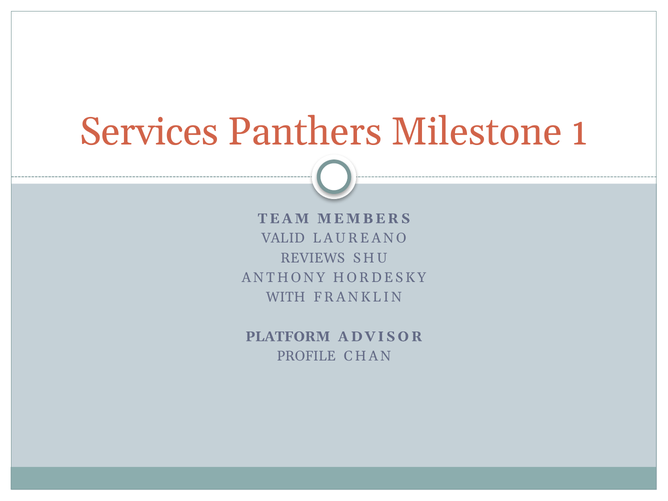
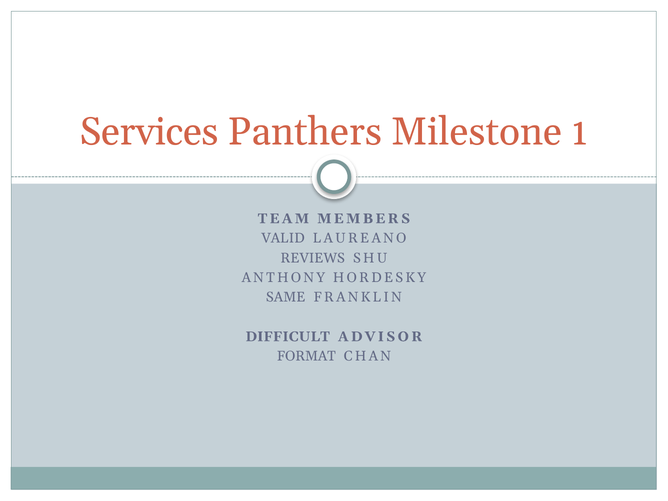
WITH: WITH -> SAME (286, 297)
PLATFORM: PLATFORM -> DIFFICULT (288, 337)
PROFILE: PROFILE -> FORMAT (306, 356)
